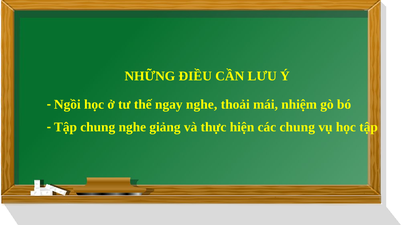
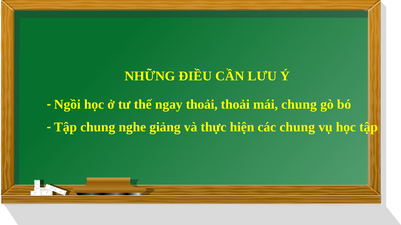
ngay nghe: nghe -> thoải (202, 105)
mái nhiệm: nhiệm -> chung (299, 105)
